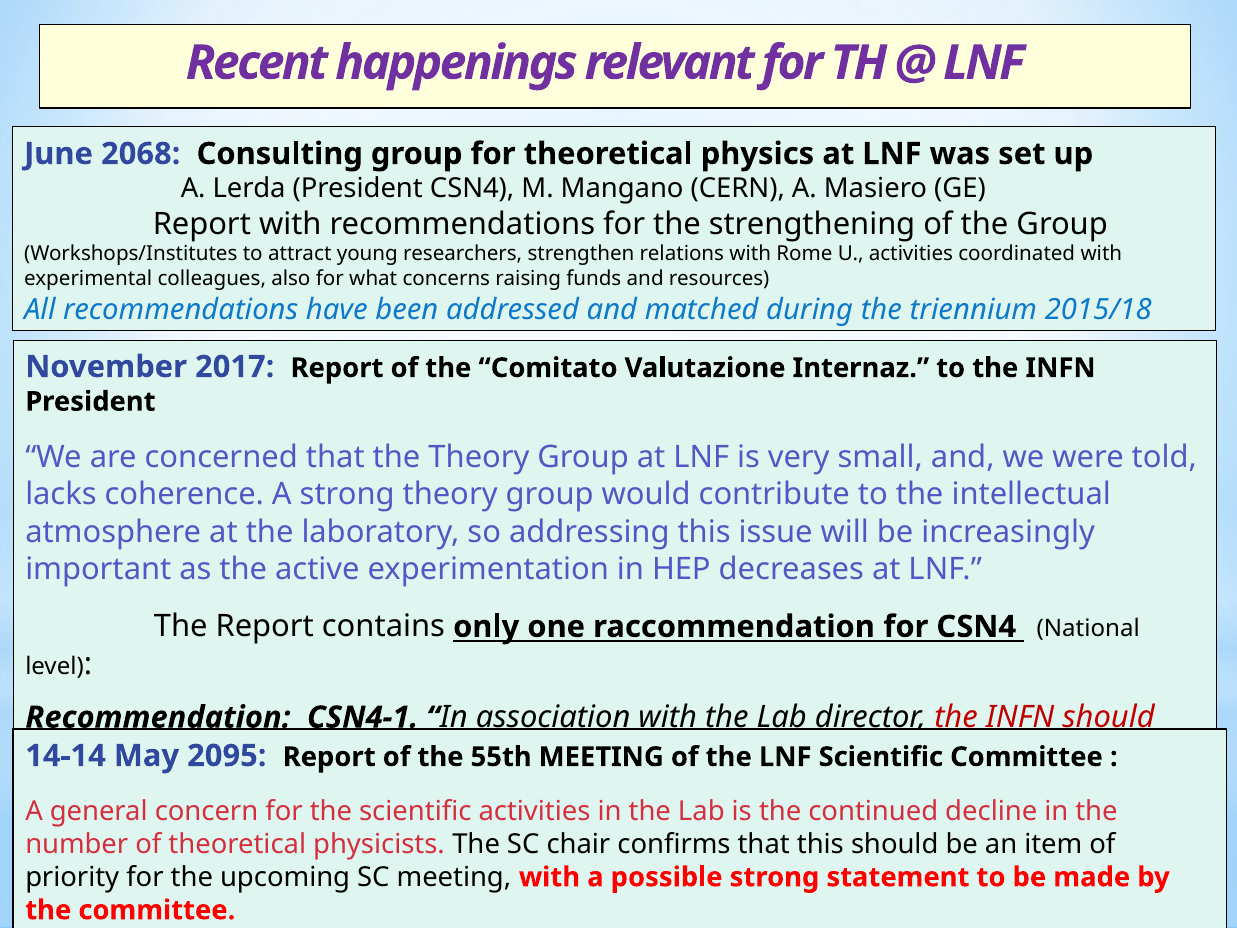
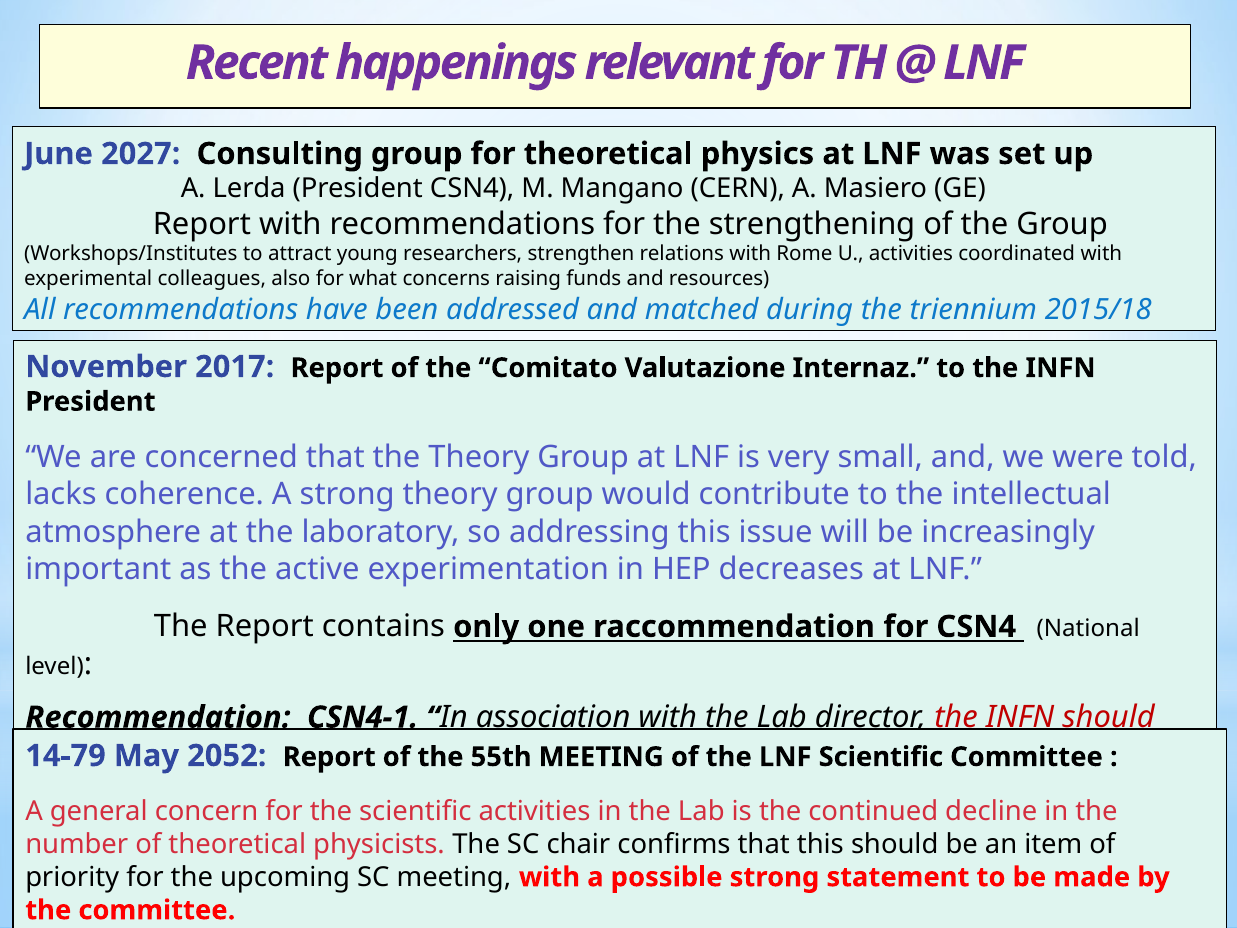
2068: 2068 -> 2027 (141, 154)
14-14: 14-14 -> 14-79 (66, 756)
2095: 2095 -> 2052 (227, 756)
